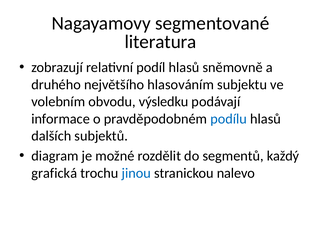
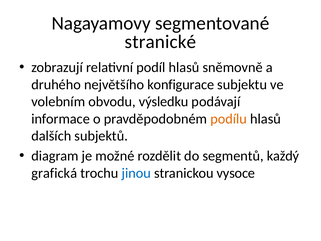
literatura: literatura -> stranické (160, 42)
hlasováním: hlasováním -> konfigurace (181, 84)
podílu colour: blue -> orange (229, 119)
nalevo: nalevo -> vysoce (236, 173)
